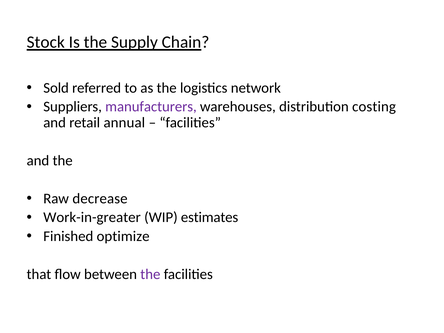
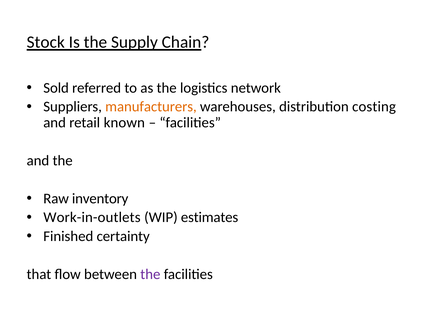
manufacturers colour: purple -> orange (151, 107)
annual: annual -> known (124, 123)
decrease: decrease -> inventory (100, 198)
Work-in-greater: Work-in-greater -> Work-in-outlets (92, 217)
optimize: optimize -> certainty (123, 236)
